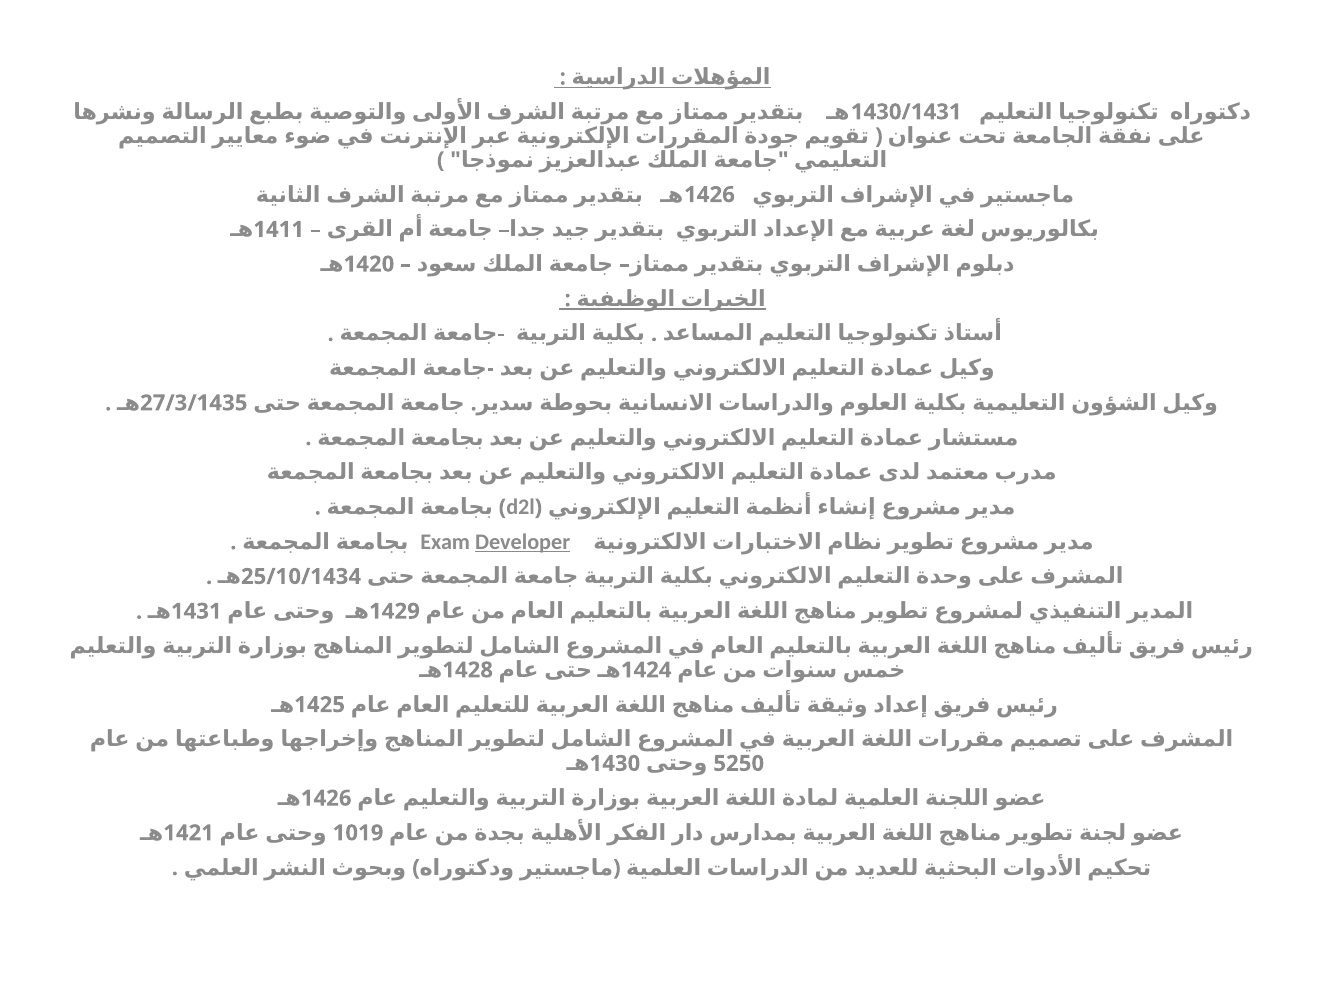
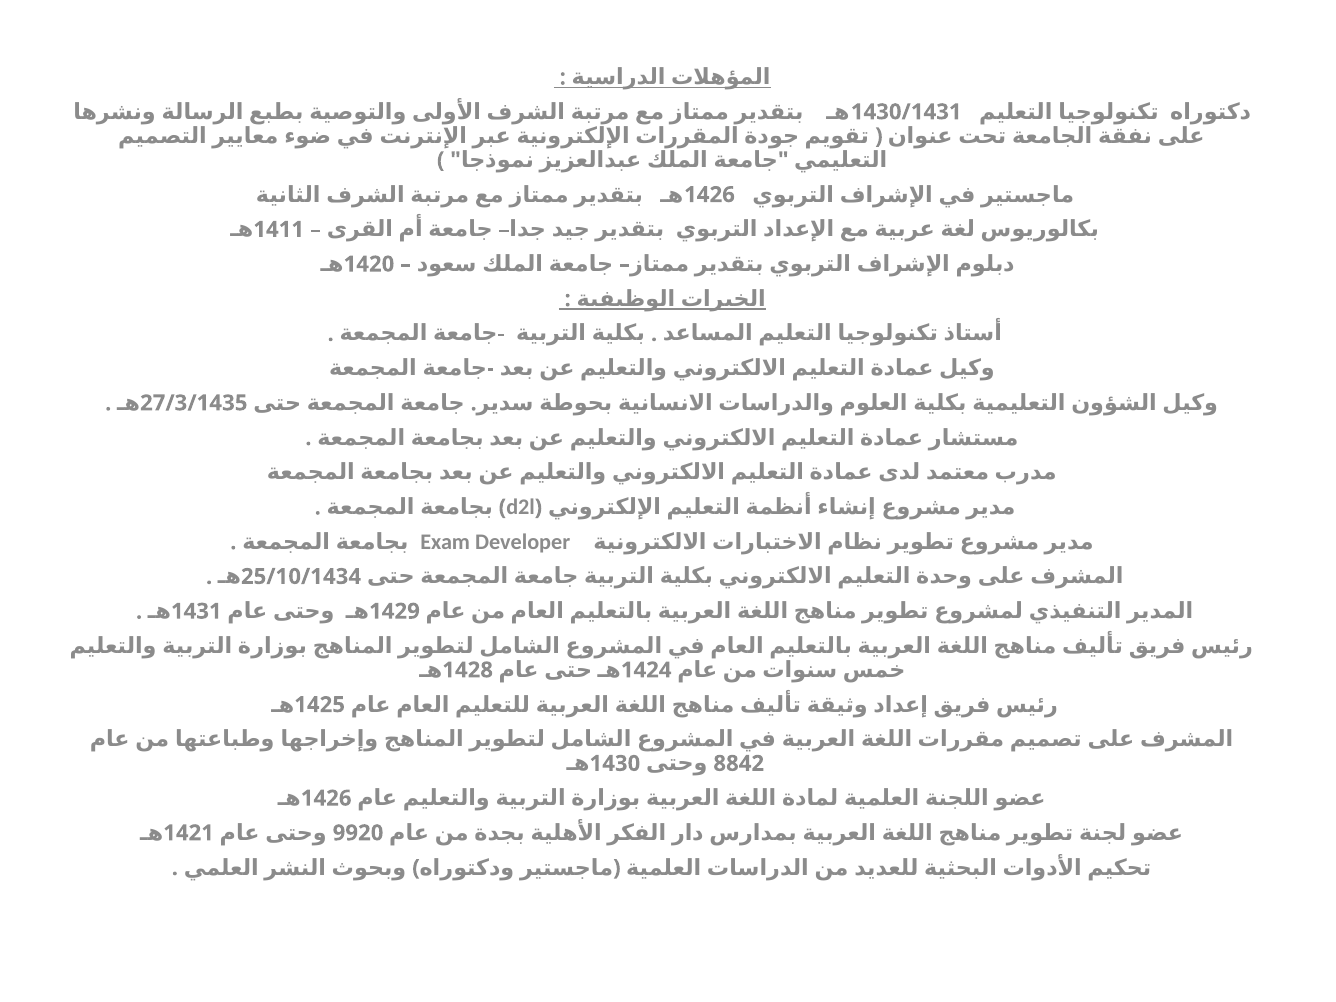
Developer underline: present -> none (523, 542)
5250: 5250 -> 8842 (739, 764)
1019: 1019 -> 9920 (358, 833)
